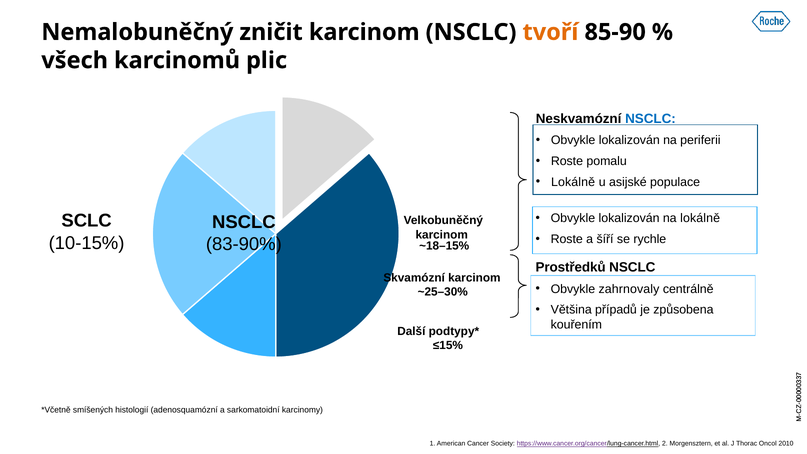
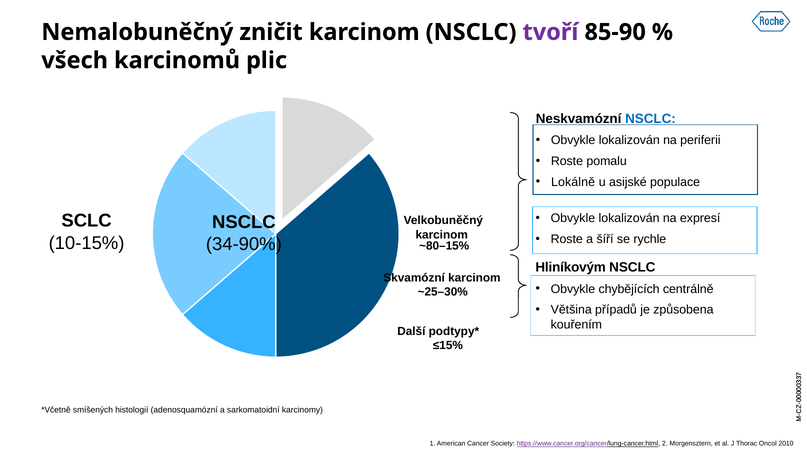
tvoří colour: orange -> purple (550, 32)
na lokálně: lokálně -> expresí (700, 218)
83-90%: 83-90% -> 34-90% (244, 244)
~18–15%: ~18–15% -> ~80–15% (444, 246)
Prostředků: Prostředků -> Hliníkovým (571, 267)
zahrnovaly: zahrnovaly -> chybějících (629, 289)
